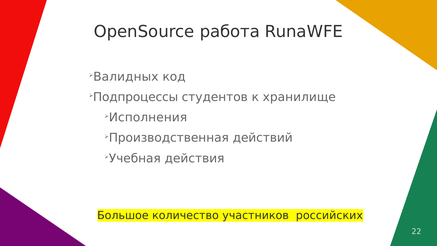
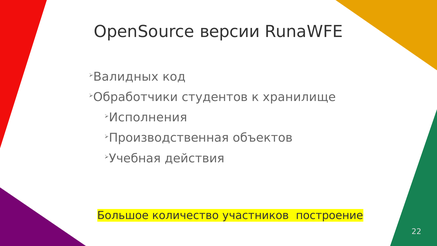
работа: работа -> версии (230, 32)
Подпроцессы: Подпроцессы -> Обработчики (136, 97)
действий: действий -> объектов (263, 138)
российских: российских -> построение (330, 215)
